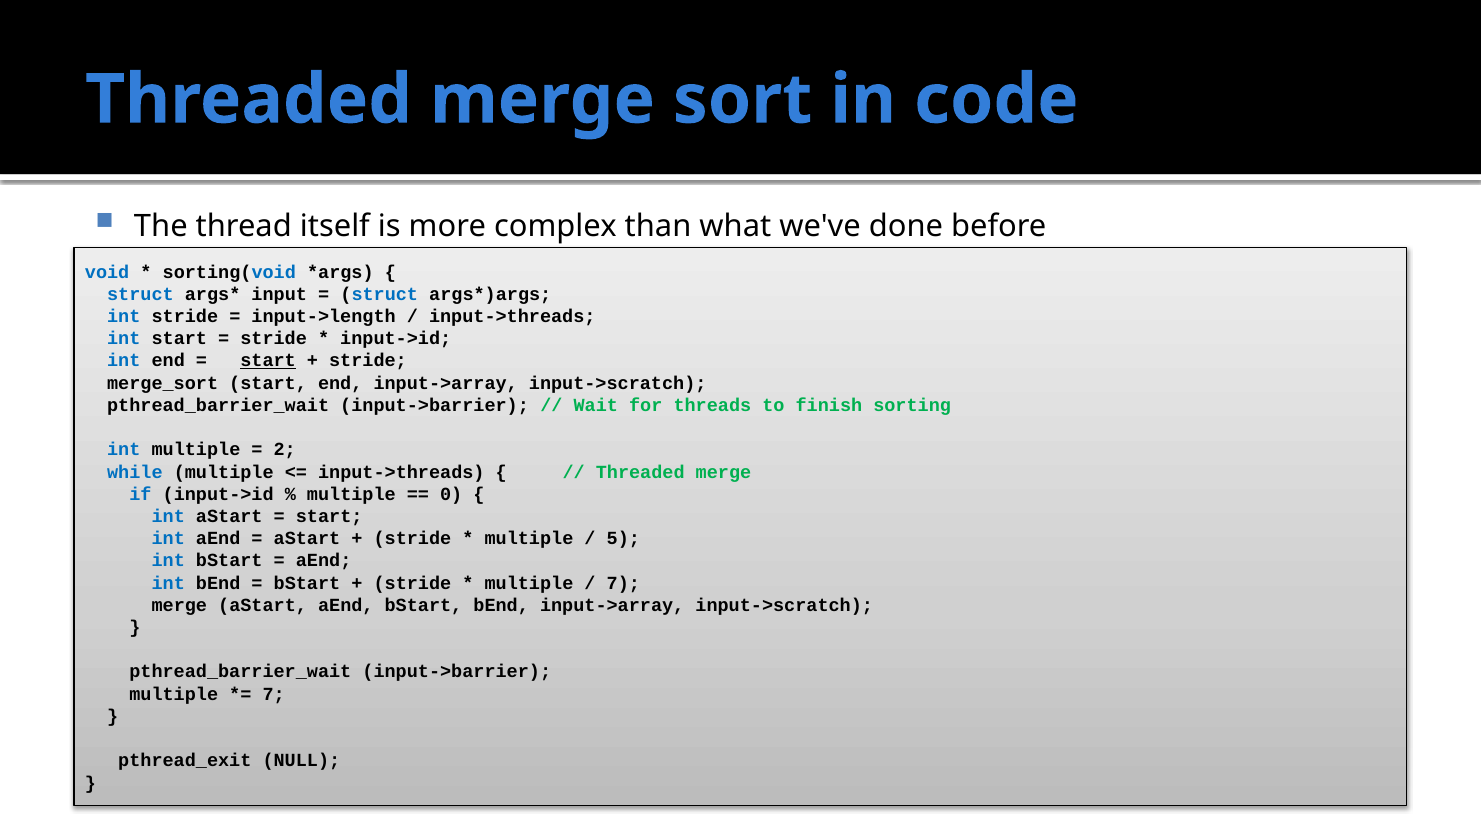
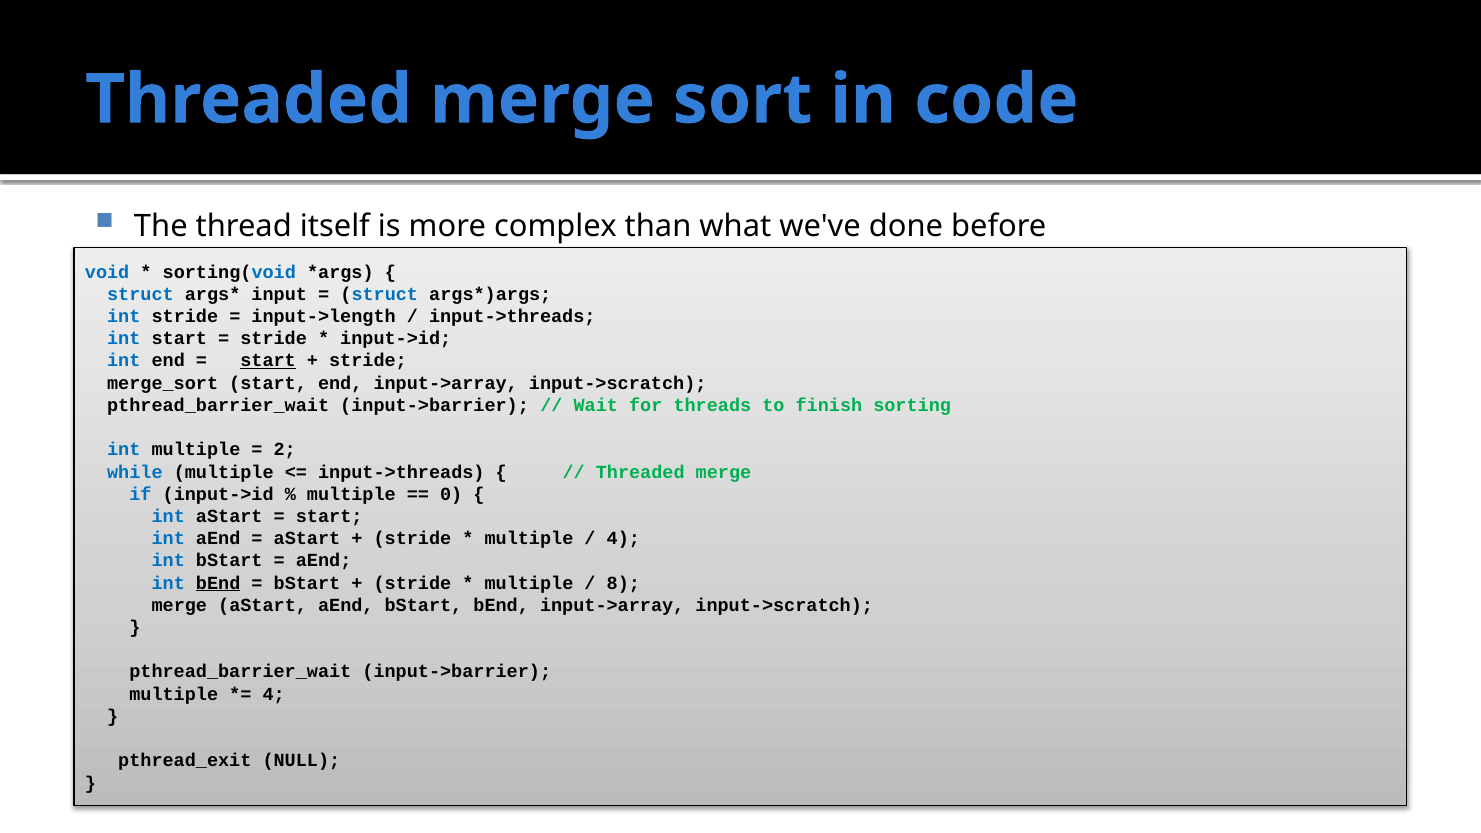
5: 5 -> 4 (623, 539)
bEnd underline: none -> present (218, 583)
7: 7 -> 8 (623, 583)
7: 7 -> 4 (274, 694)
